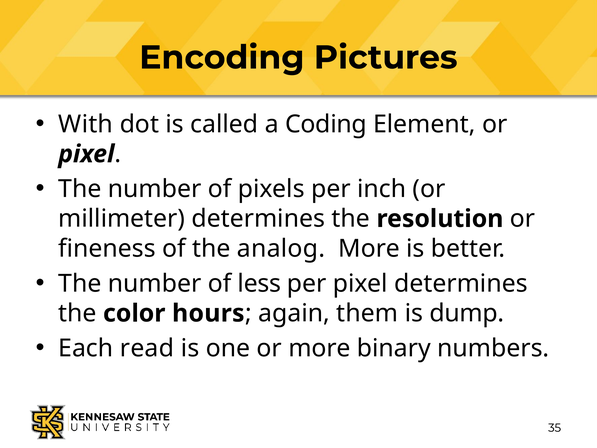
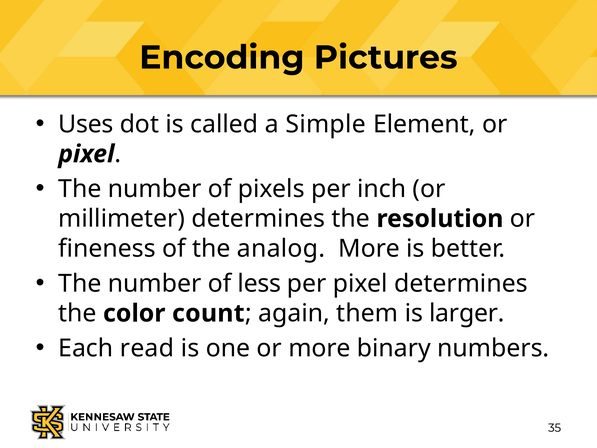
With: With -> Uses (86, 124)
Coding: Coding -> Simple (326, 124)
hours: hours -> count (208, 313)
dump: dump -> larger (467, 313)
